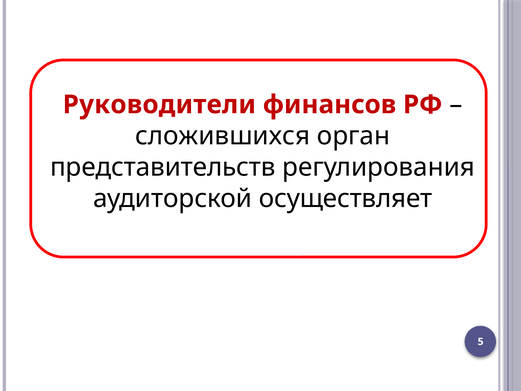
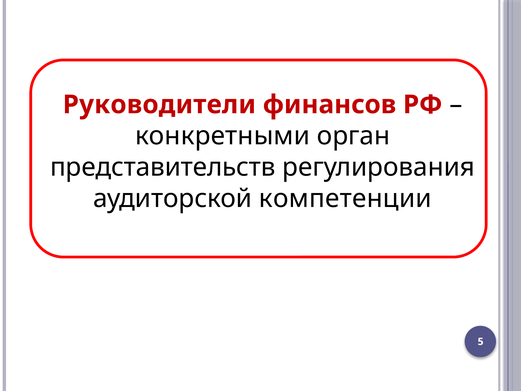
сложившихся: сложившихся -> конкретными (222, 136)
осуществляет: осуществляет -> компетенции (345, 198)
